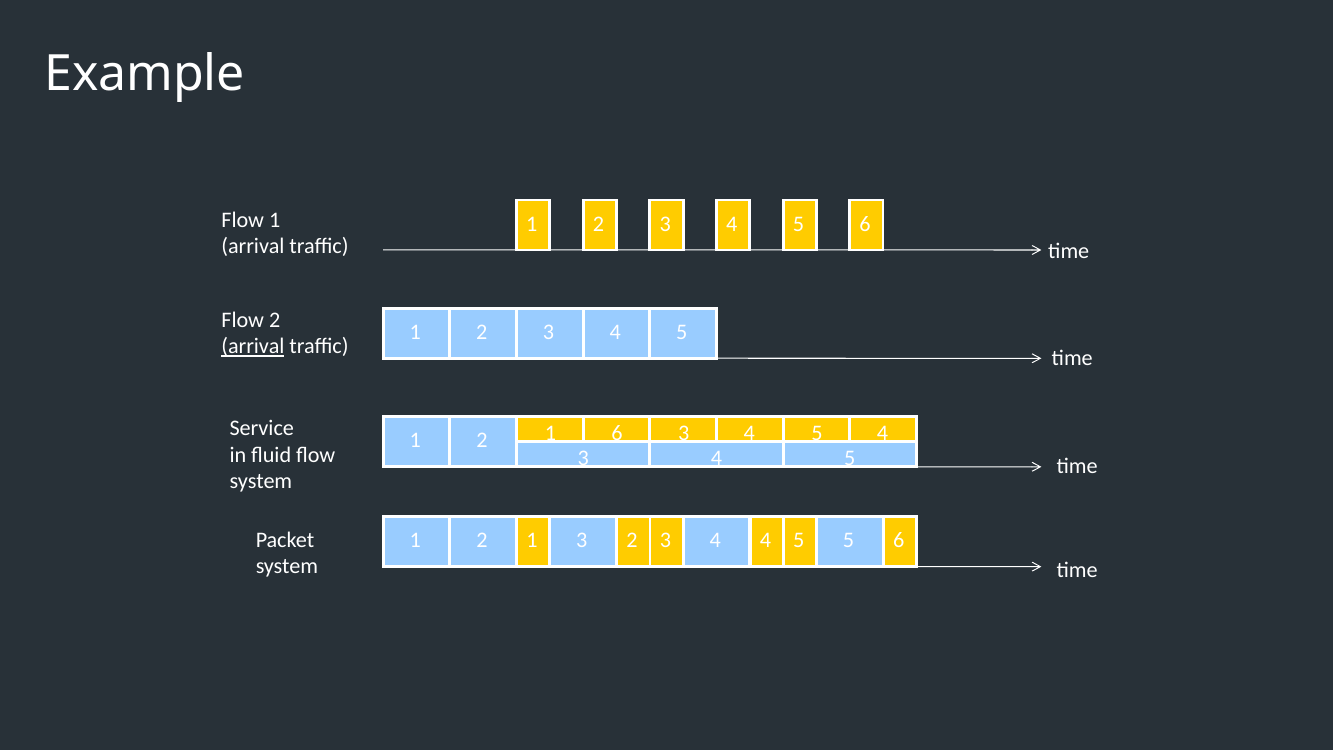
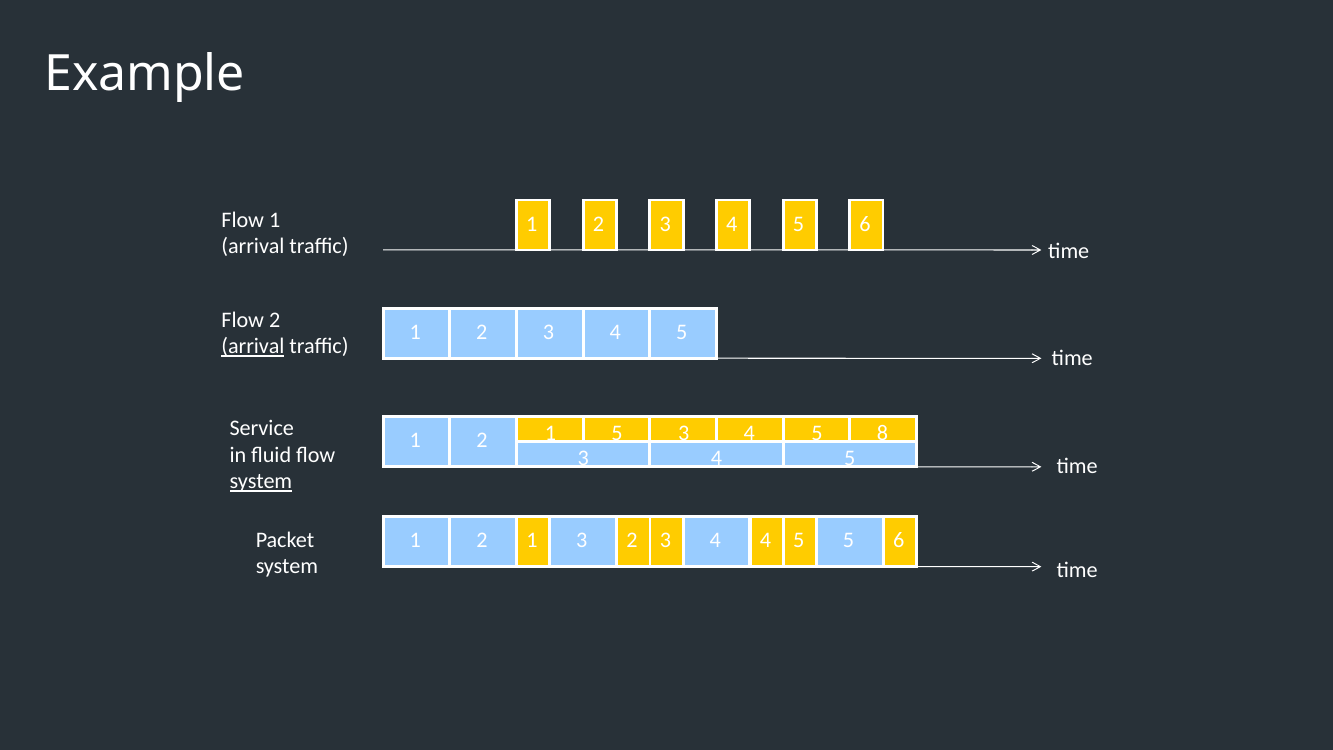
1 6: 6 -> 5 (617, 433)
5 4: 4 -> 8 (882, 433)
system underline: none -> present (261, 481)
